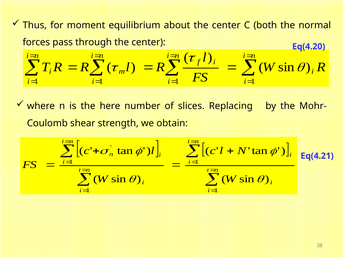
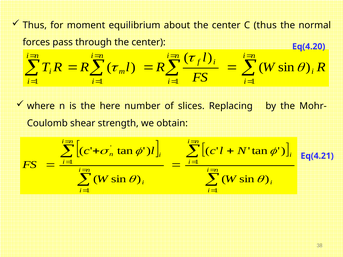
C both: both -> thus (265, 25)
